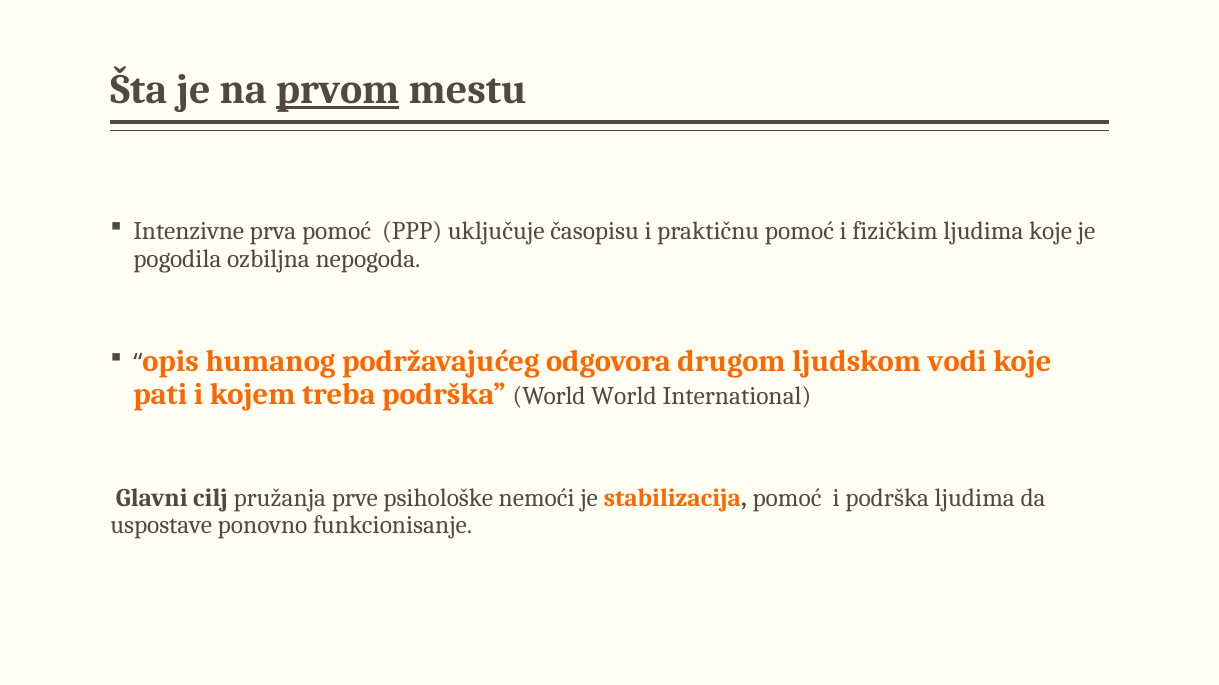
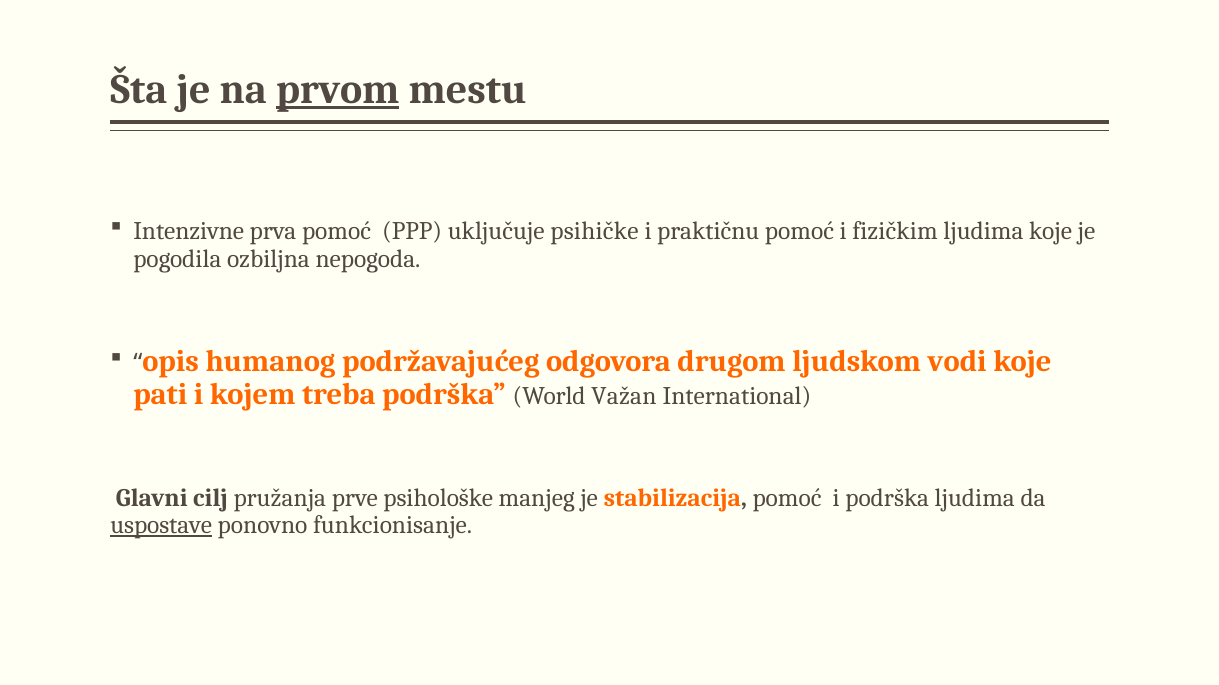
časopisu: časopisu -> psihičke (594, 231)
World World: World -> Važan (624, 397)
nemoći: nemoći -> manjeg (537, 498)
uspostave underline: none -> present (161, 526)
